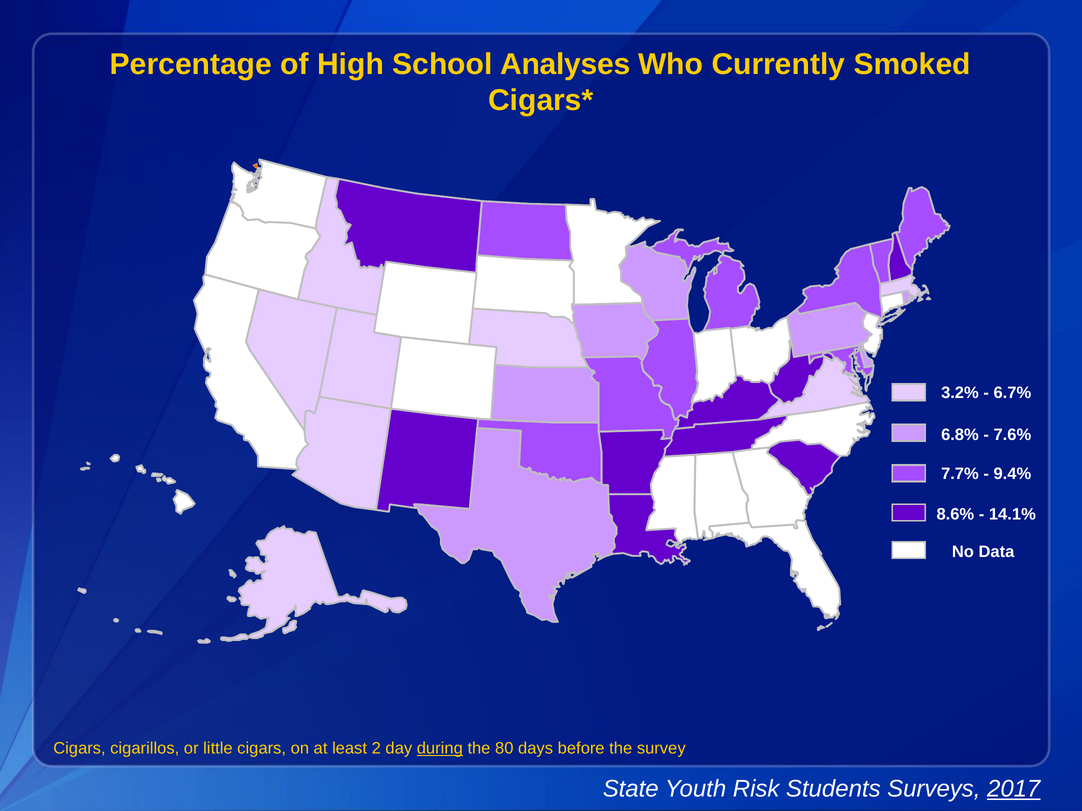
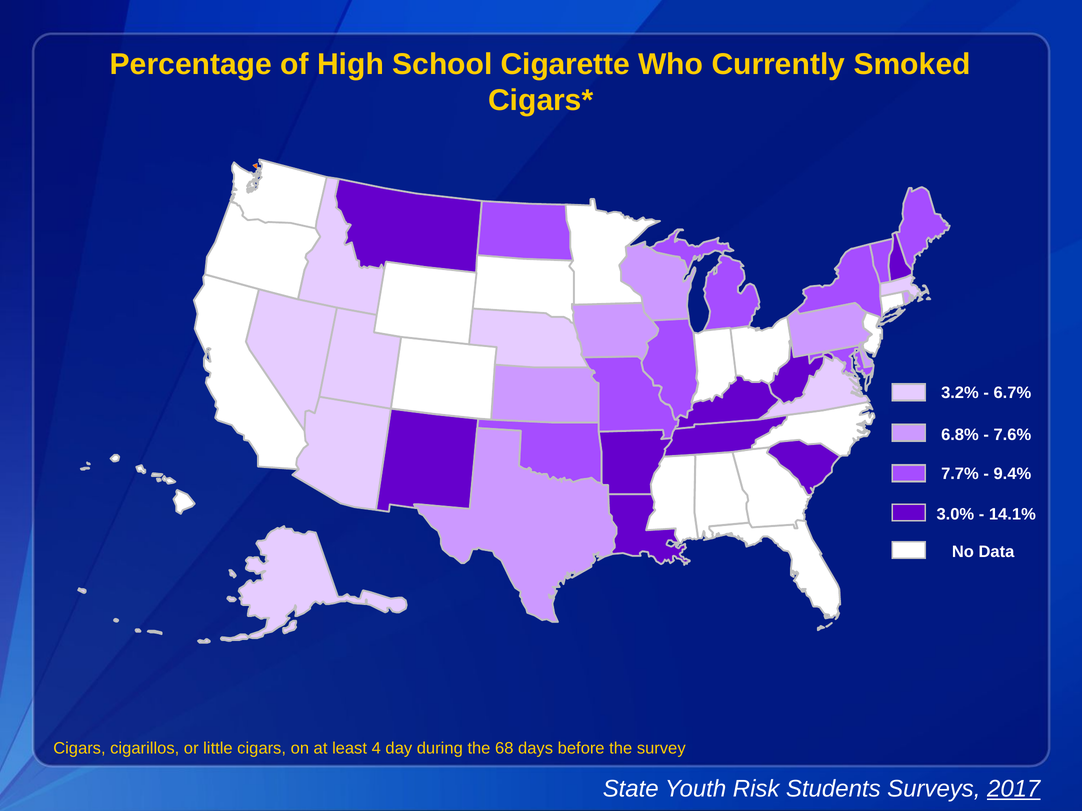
Analyses: Analyses -> Cigarette (565, 64)
8.6%: 8.6% -> 3.0% (955, 515)
2: 2 -> 4 (376, 749)
during underline: present -> none (440, 749)
80: 80 -> 68 (504, 749)
